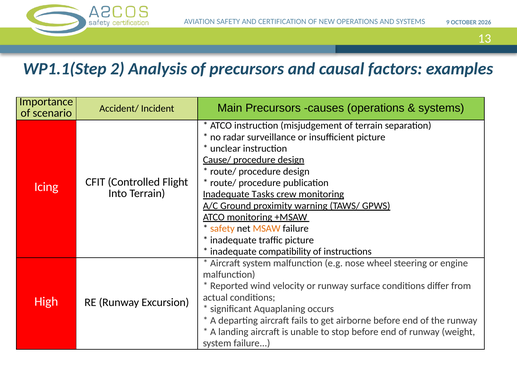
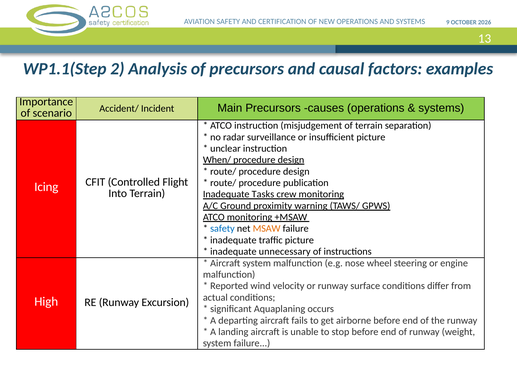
Cause/: Cause/ -> When/ (217, 160)
safety colour: orange -> blue (222, 229)
compatibility: compatibility -> unnecessary (285, 252)
